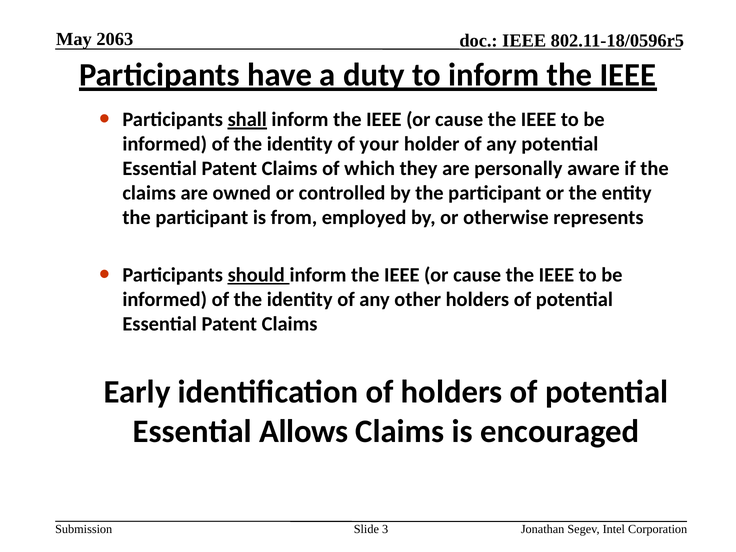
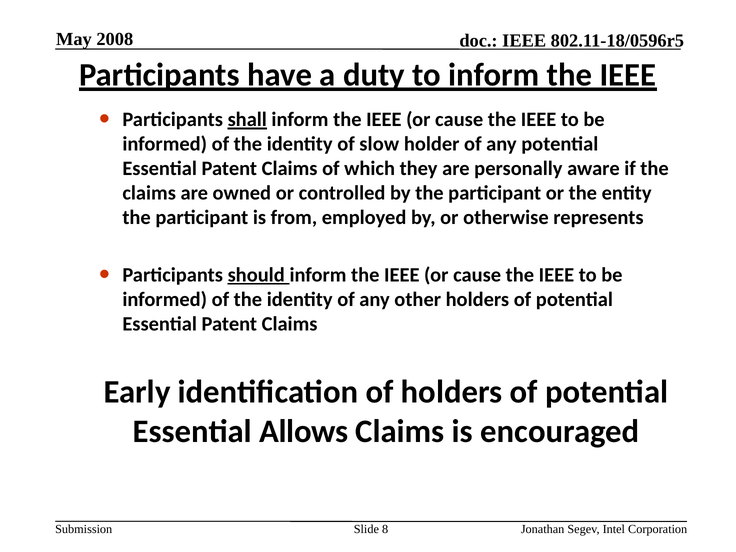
2063: 2063 -> 2008 (115, 39)
your: your -> slow (379, 144)
3: 3 -> 8 (385, 529)
